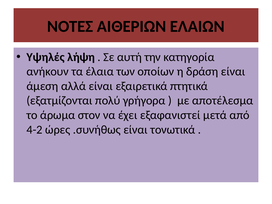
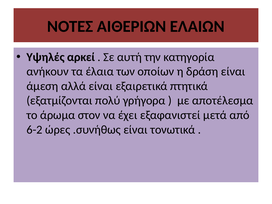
λήψη: λήψη -> αρκεί (81, 57)
4-2: 4-2 -> 6-2 (34, 130)
